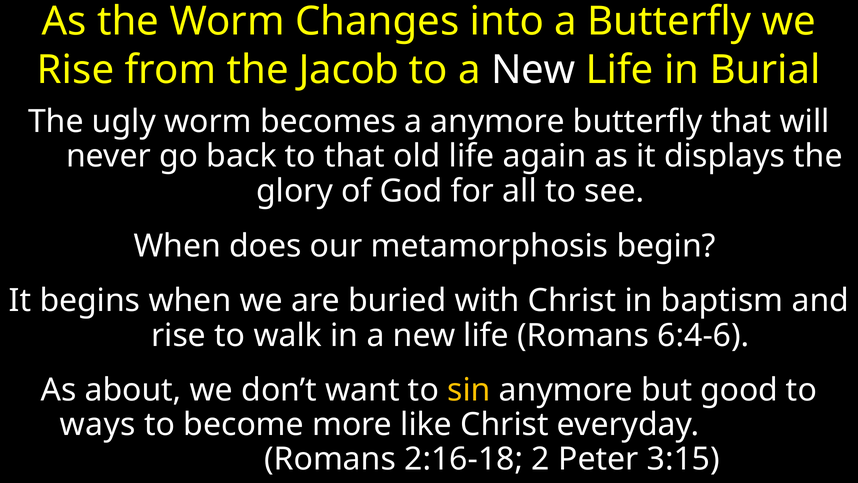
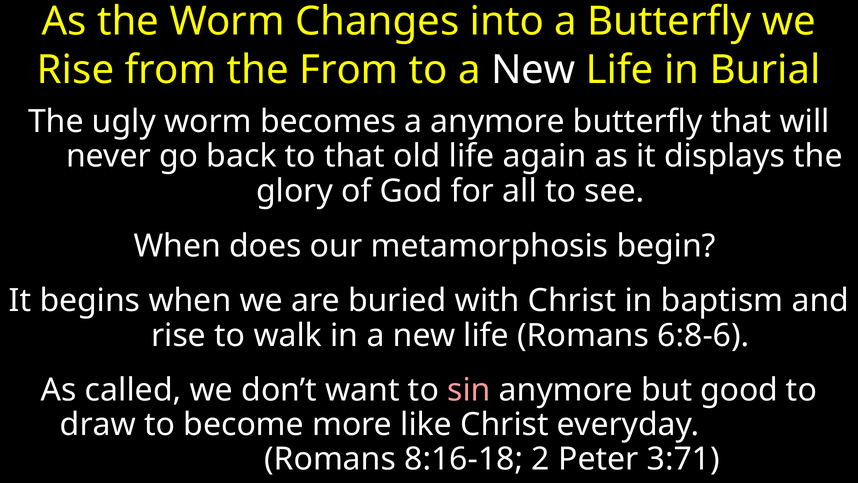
the Jacob: Jacob -> From (349, 70)
6:4-6: 6:4-6 -> 6:8-6 (703, 335)
about: about -> called (133, 390)
sin colour: yellow -> pink (469, 390)
ways: ways -> draw (98, 424)
2:16-18: 2:16-18 -> 8:16-18 (464, 459)
3:15: 3:15 -> 3:71 (683, 459)
